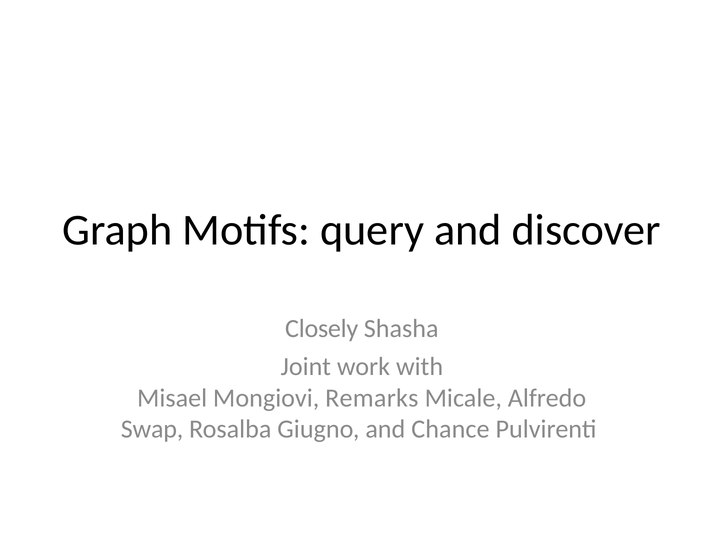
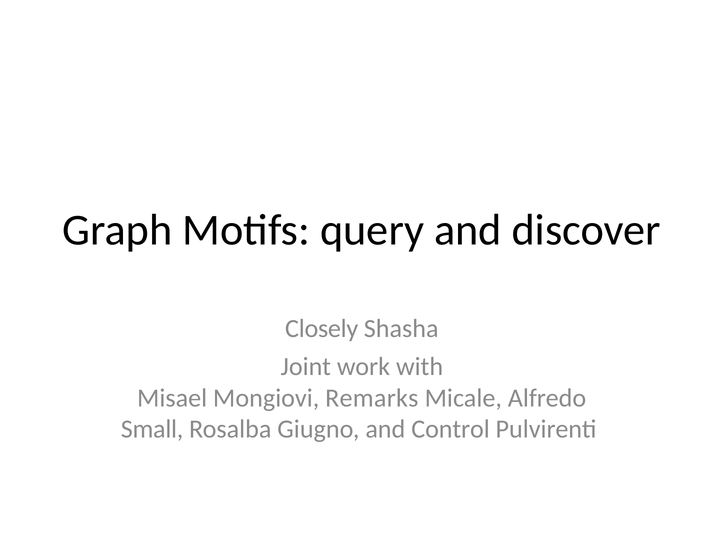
Swap: Swap -> Small (152, 429)
Chance: Chance -> Control (451, 429)
